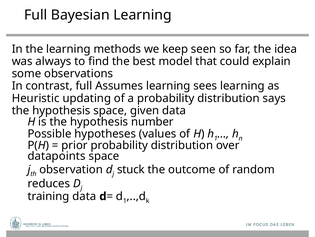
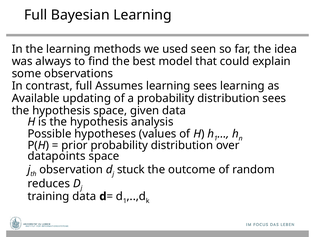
keep: keep -> used (175, 49)
Heuristic: Heuristic -> Available (36, 98)
distribution says: says -> sees (274, 98)
number: number -> analysis (152, 121)
